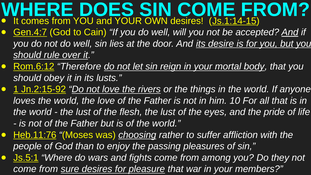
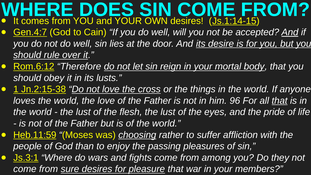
Jn.2:15-92: Jn.2:15-92 -> Jn.2:15-38 (44, 89)
rivers: rivers -> cross (149, 89)
10: 10 -> 96 (235, 101)
that underline: none -> present (280, 101)
Heb.11:76: Heb.11:76 -> Heb.11:59 (35, 135)
Js.5:1: Js.5:1 -> Js.3:1 (26, 158)
